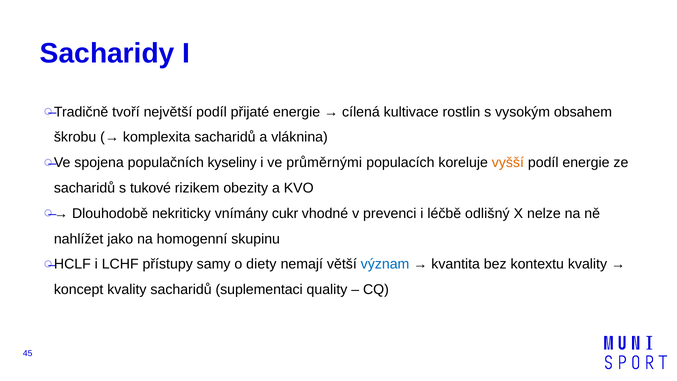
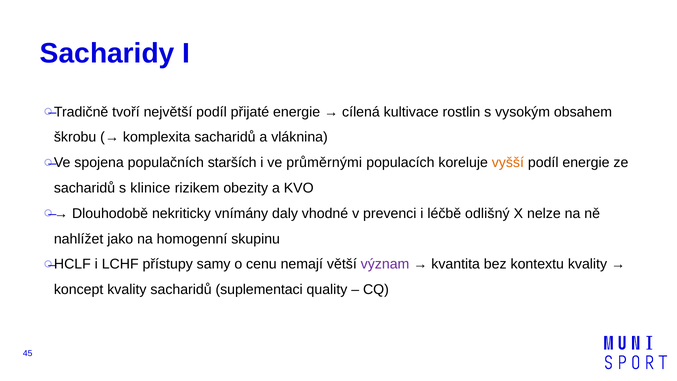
kyseliny: kyseliny -> starších (232, 163)
tukové: tukové -> klinice (150, 188)
cukr: cukr -> daly (285, 213)
diety: diety -> cenu (261, 264)
význam colour: blue -> purple (385, 264)
